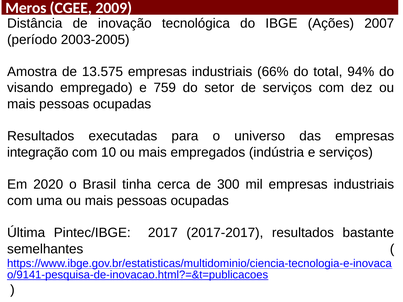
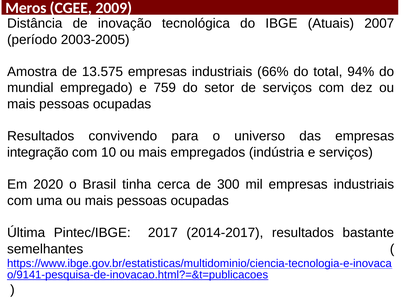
Ações: Ações -> Atuais (331, 23)
visando: visando -> mundial (30, 88)
executadas: executadas -> convivendo (123, 136)
2017-2017: 2017-2017 -> 2014-2017 (225, 233)
